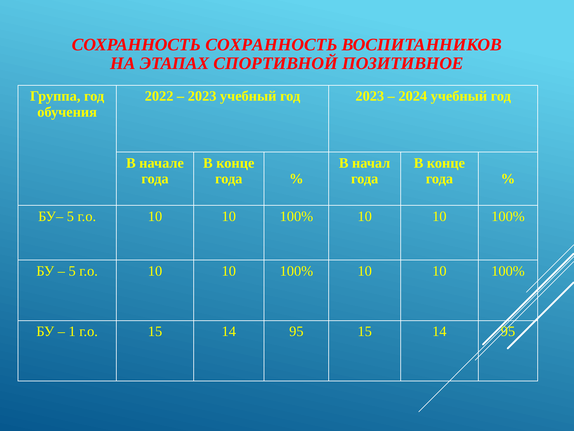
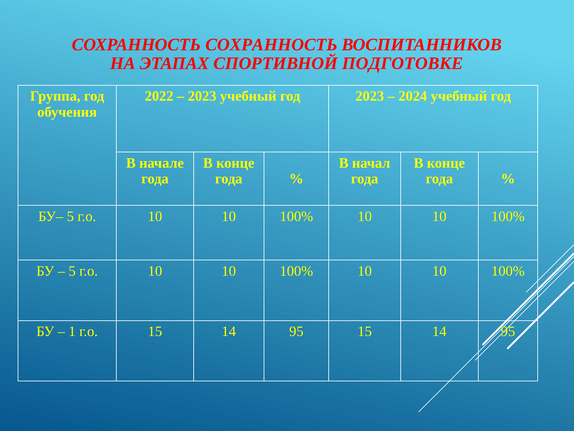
ПОЗИТИВНОЕ: ПОЗИТИВНОЕ -> ПОДГОТОВКЕ (403, 63)
